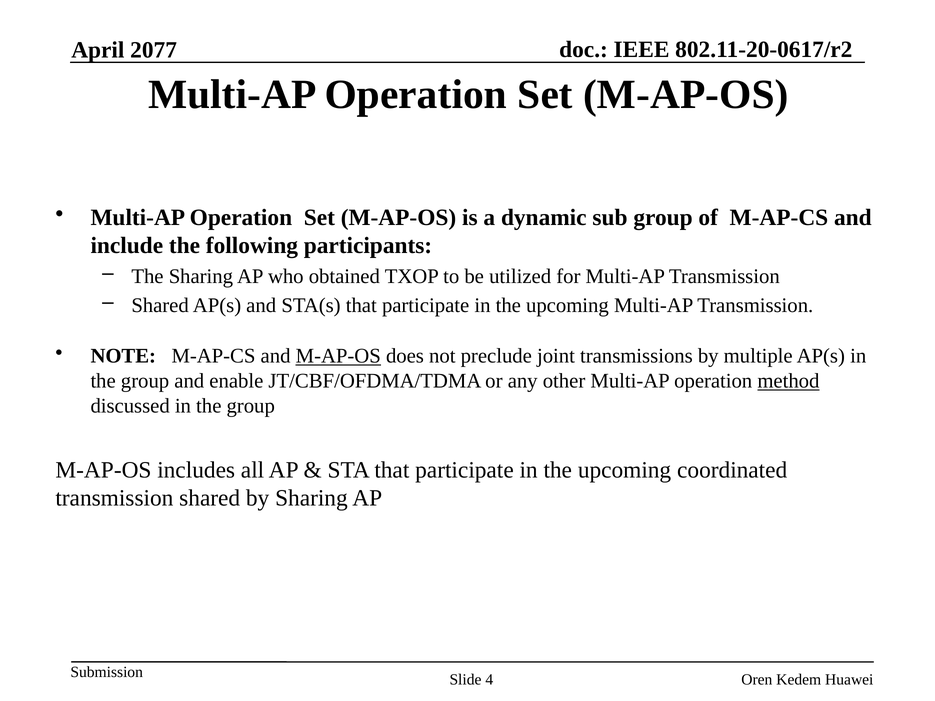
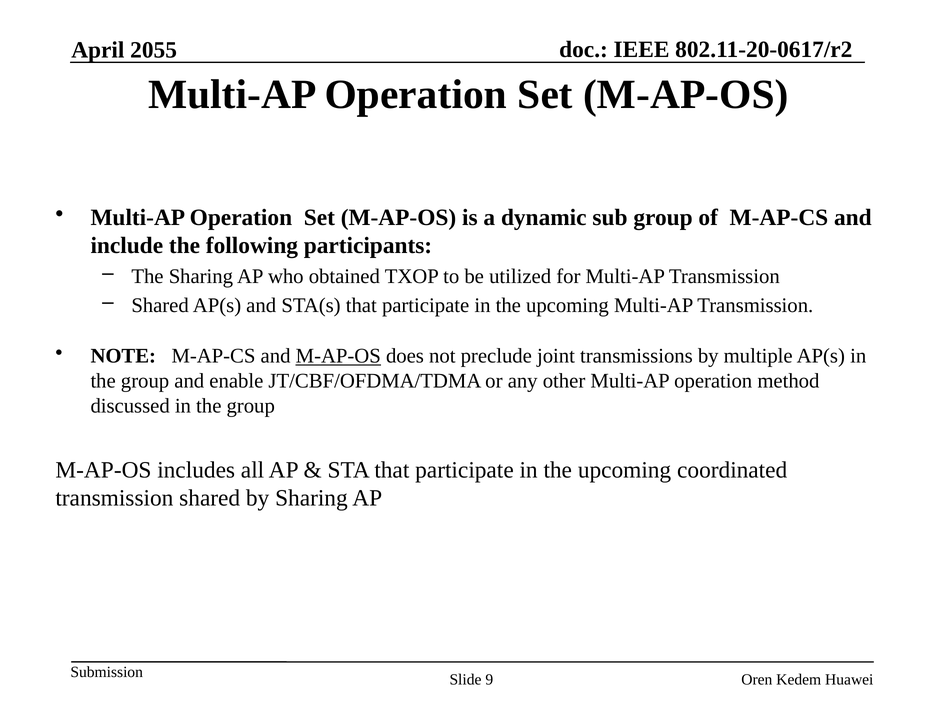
2077: 2077 -> 2055 (154, 50)
method underline: present -> none (788, 381)
4: 4 -> 9 (489, 680)
